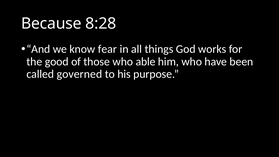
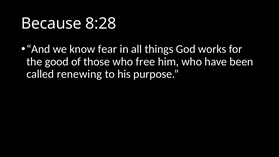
able: able -> free (145, 62)
governed: governed -> renewing (79, 74)
